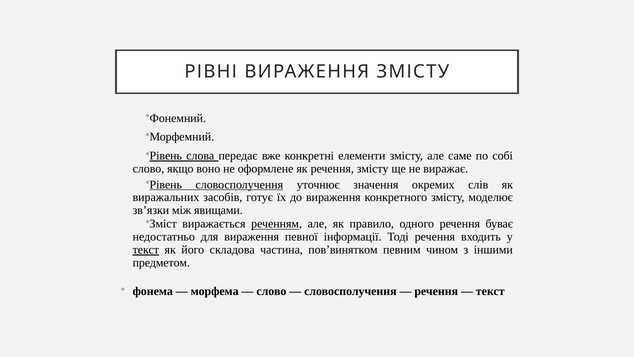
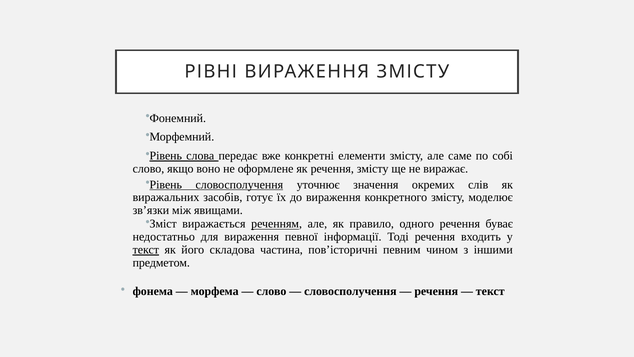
пов’винятком: пов’винятком -> пов’історичні (343, 249)
